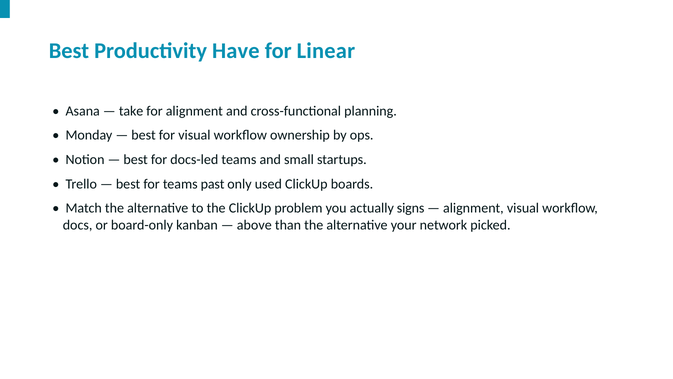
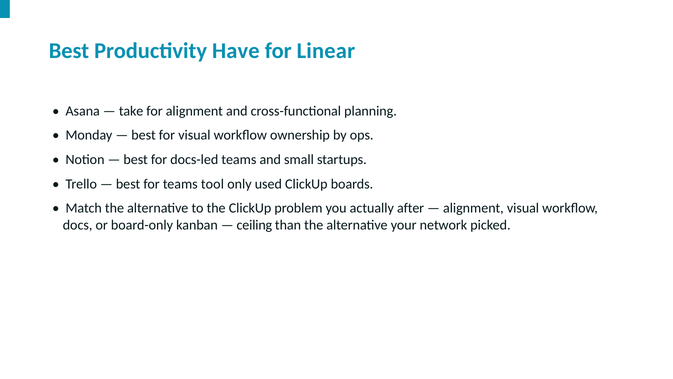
past: past -> tool (212, 184)
signs: signs -> after (411, 208)
above: above -> ceiling (254, 225)
